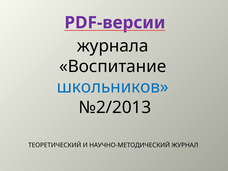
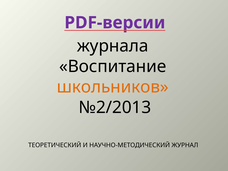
школьников colour: blue -> orange (113, 87)
